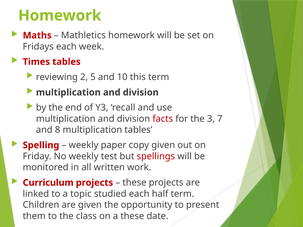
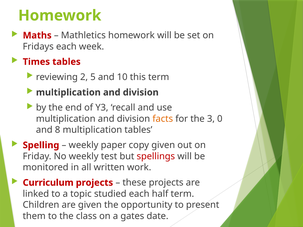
facts colour: red -> orange (163, 119)
7: 7 -> 0 (220, 119)
a these: these -> gates (132, 216)
